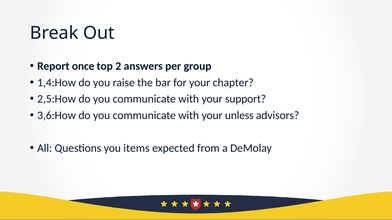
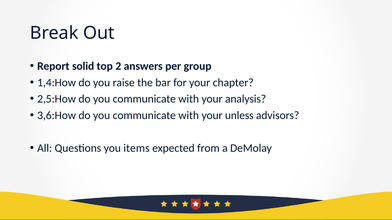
once: once -> solid (83, 66)
support: support -> analysis (246, 99)
